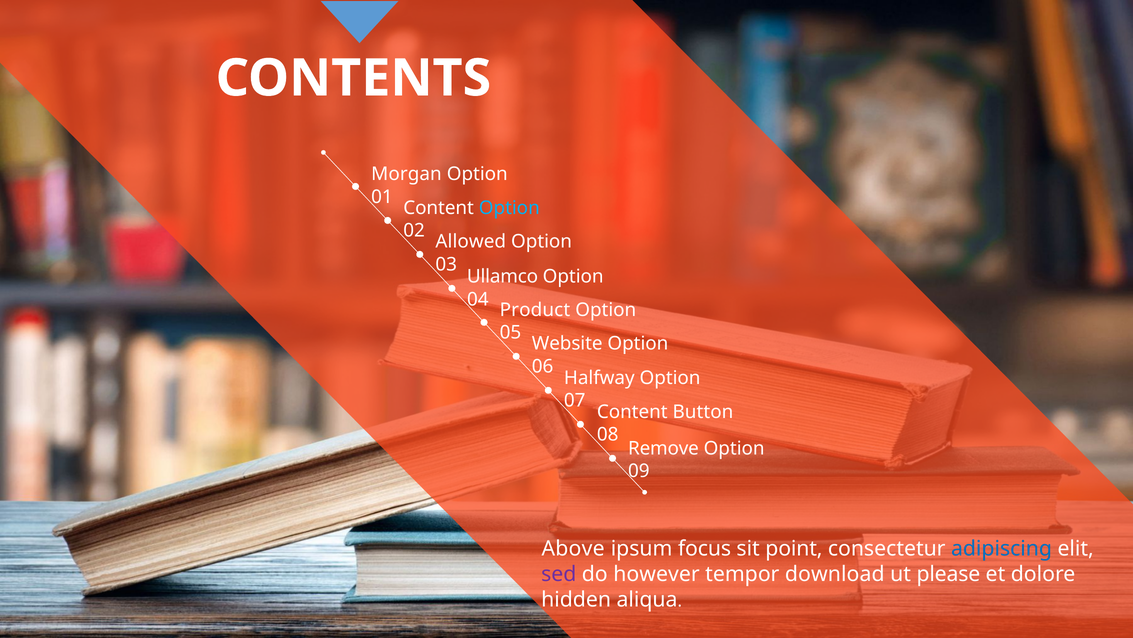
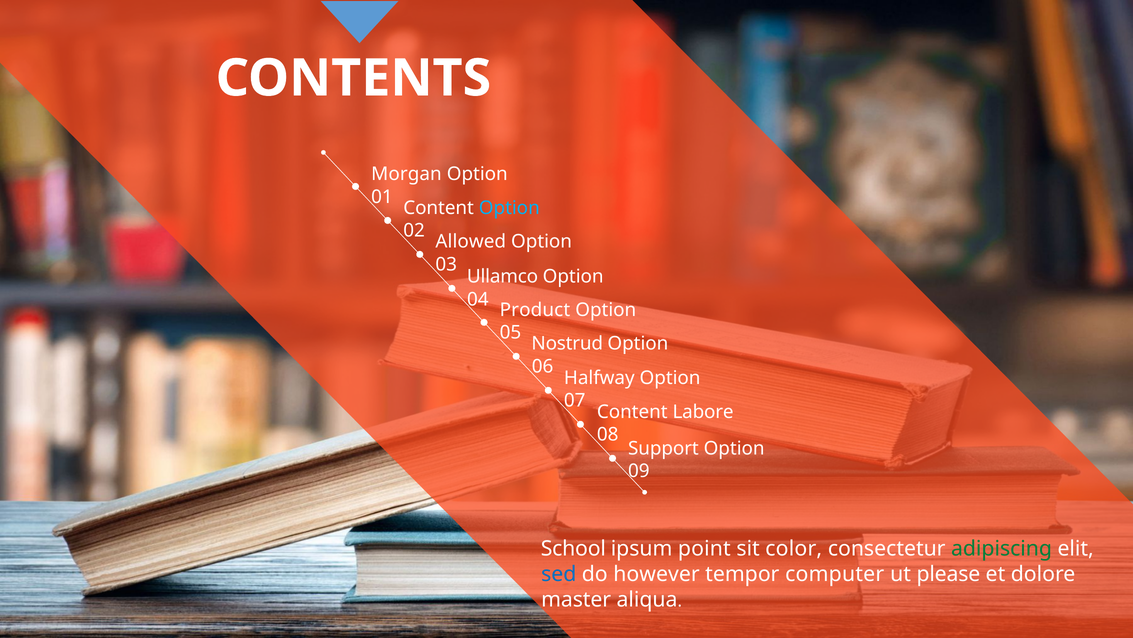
Website: Website -> Nostrud (567, 343)
Button: Button -> Labore (703, 411)
Remove: Remove -> Support (663, 448)
Above: Above -> School (573, 548)
focus: focus -> point (704, 548)
point: point -> color (794, 548)
adipiscing colour: blue -> green (1002, 548)
sed colour: purple -> blue (559, 574)
download: download -> computer (835, 574)
hidden: hidden -> master (576, 599)
